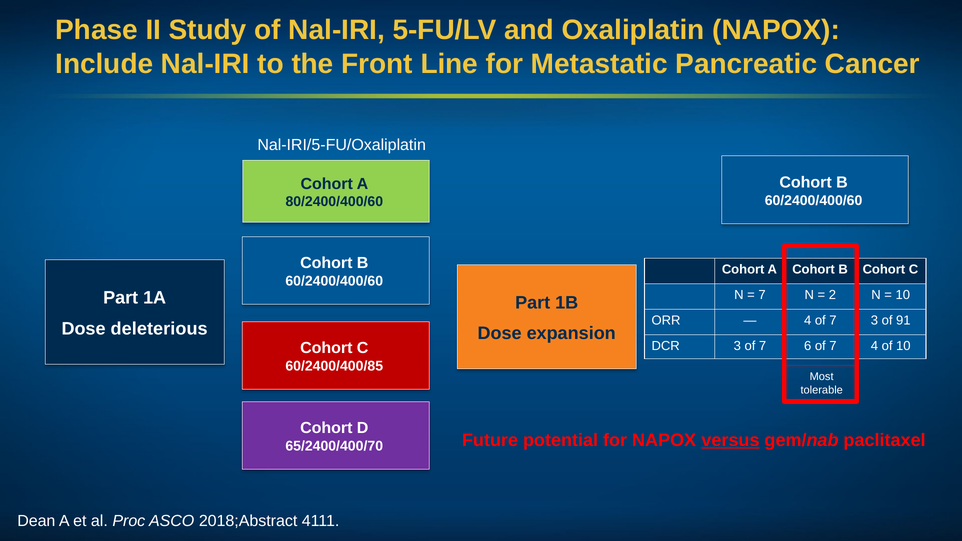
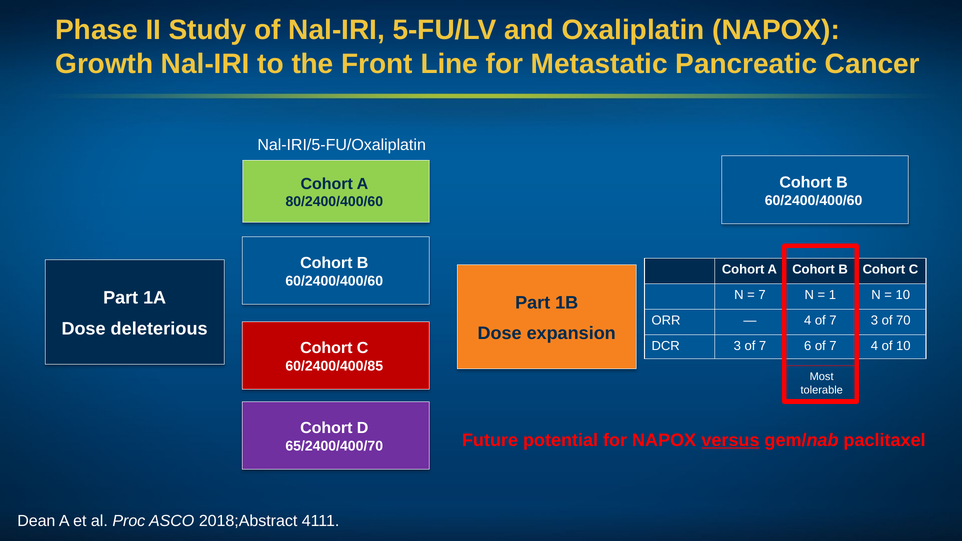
Include: Include -> Growth (104, 64)
2: 2 -> 1 (832, 295)
91: 91 -> 70 (903, 320)
